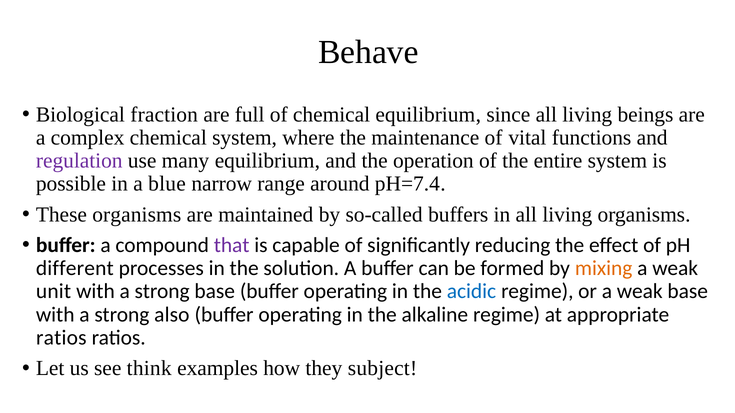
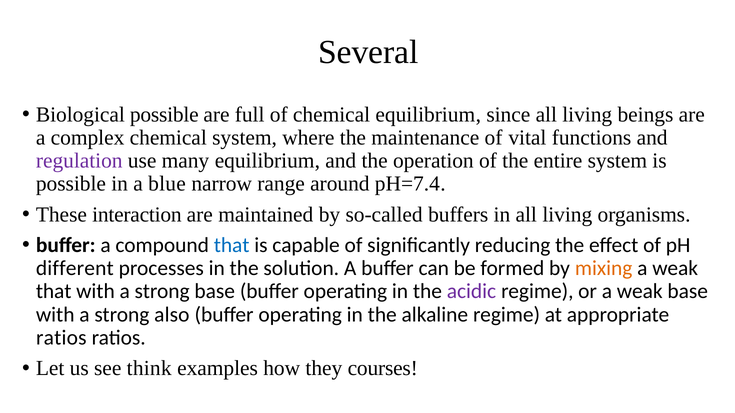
Behave: Behave -> Several (368, 52)
Biological fraction: fraction -> possible (164, 115)
These organisms: organisms -> interaction (137, 215)
that colour: purple -> blue (232, 245)
unit: unit -> that (54, 292)
acidic colour: blue -> purple (471, 292)
subject: subject -> courses (383, 369)
